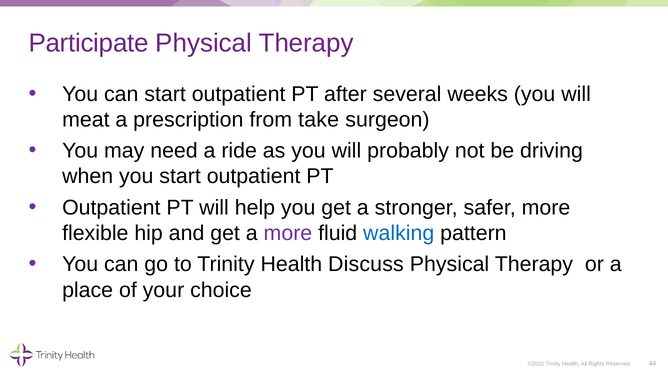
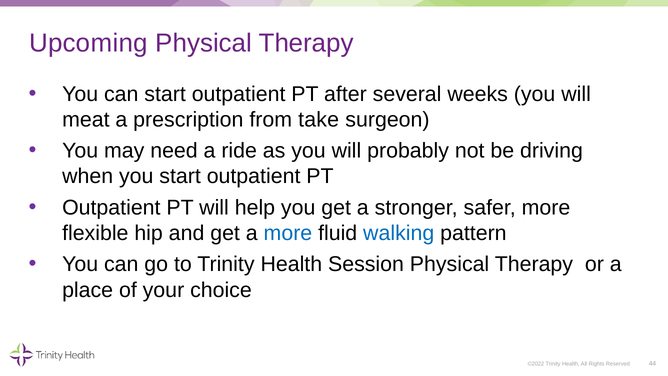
Participate: Participate -> Upcoming (88, 43)
more colour: purple -> blue (288, 233)
Discuss: Discuss -> Session (366, 264)
